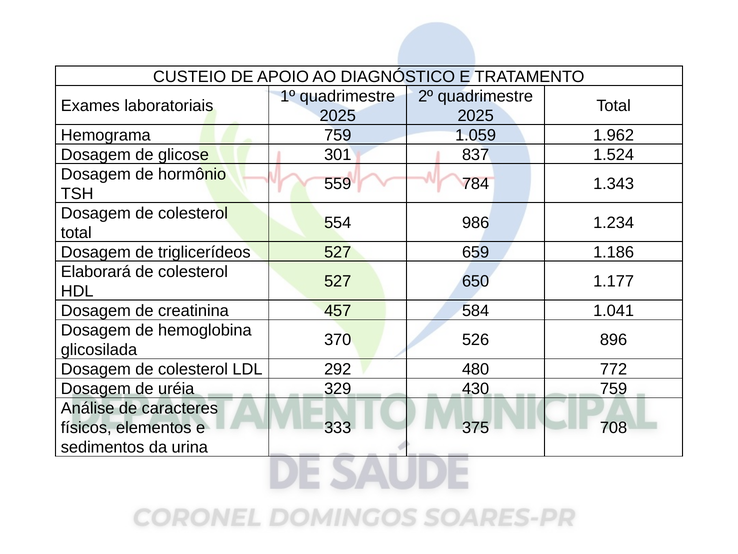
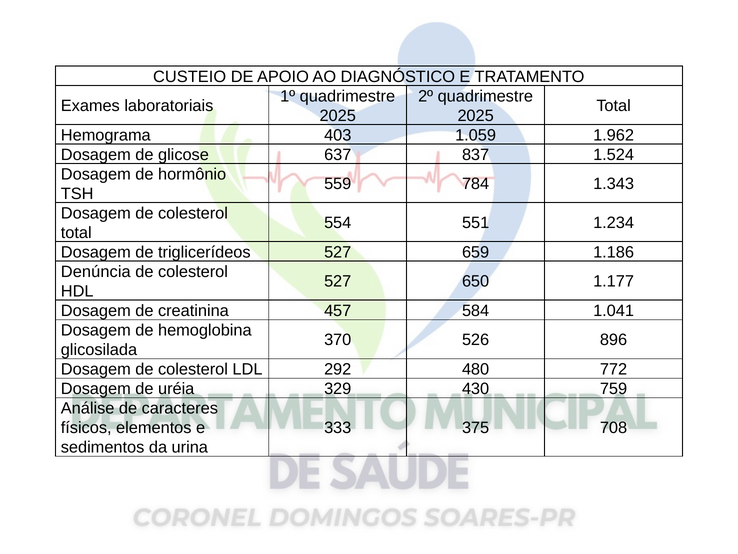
Hemograma 759: 759 -> 403 (338, 135)
301: 301 -> 637 (338, 155)
986: 986 -> 551 (476, 223)
Elaborará: Elaborará -> Denúncia (96, 272)
